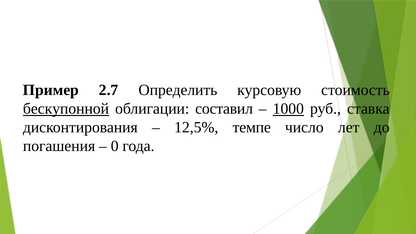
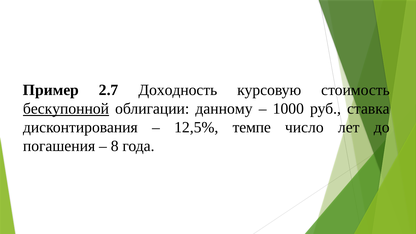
Определить: Определить -> Доходность (178, 90)
составил: составил -> данному (224, 109)
1000 underline: present -> none (288, 109)
0: 0 -> 8 (115, 146)
